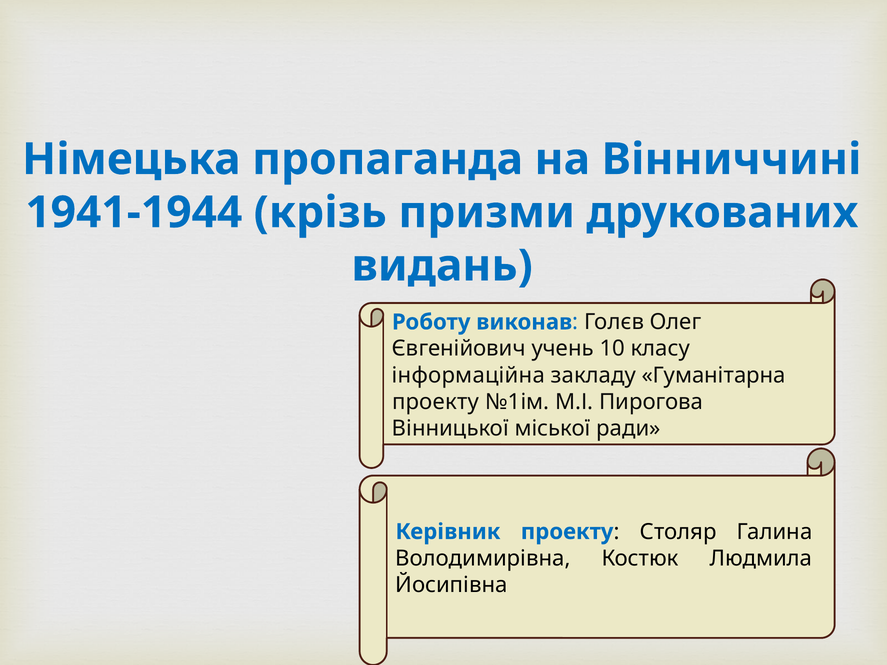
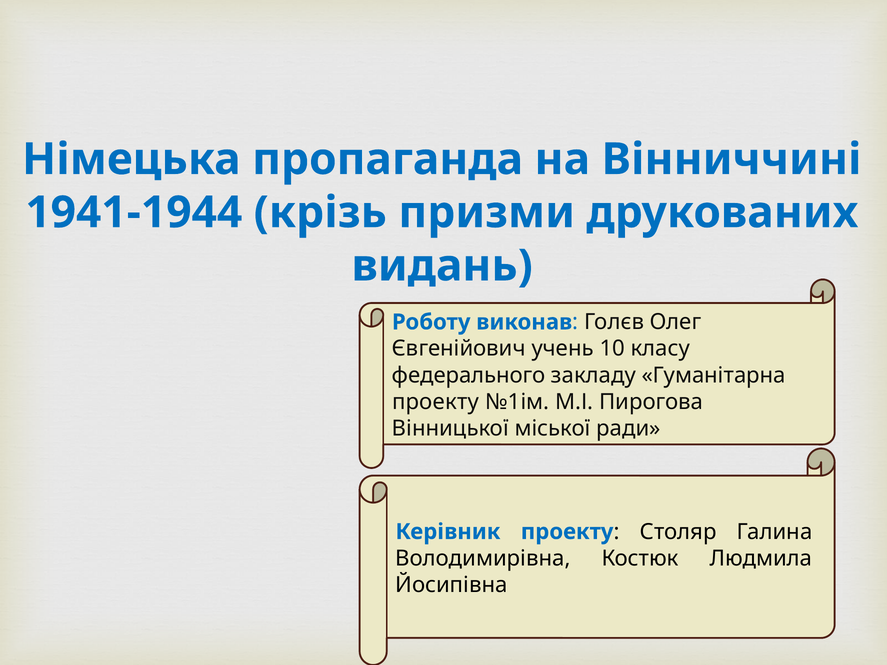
інформаційна: інформаційна -> федерального (469, 375)
